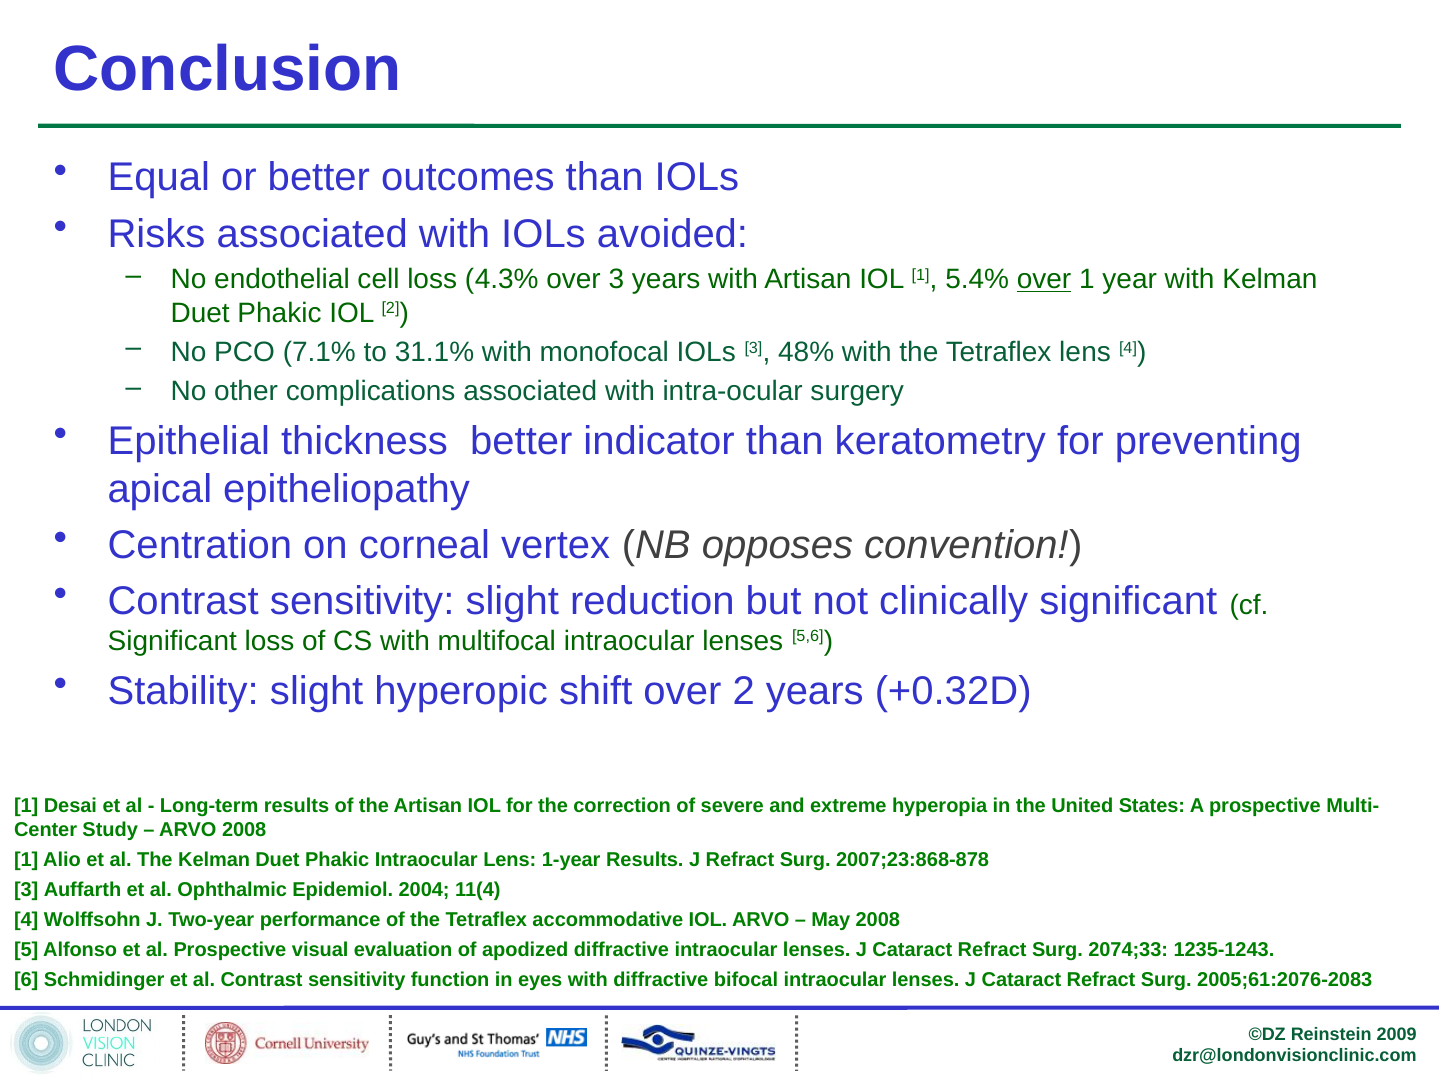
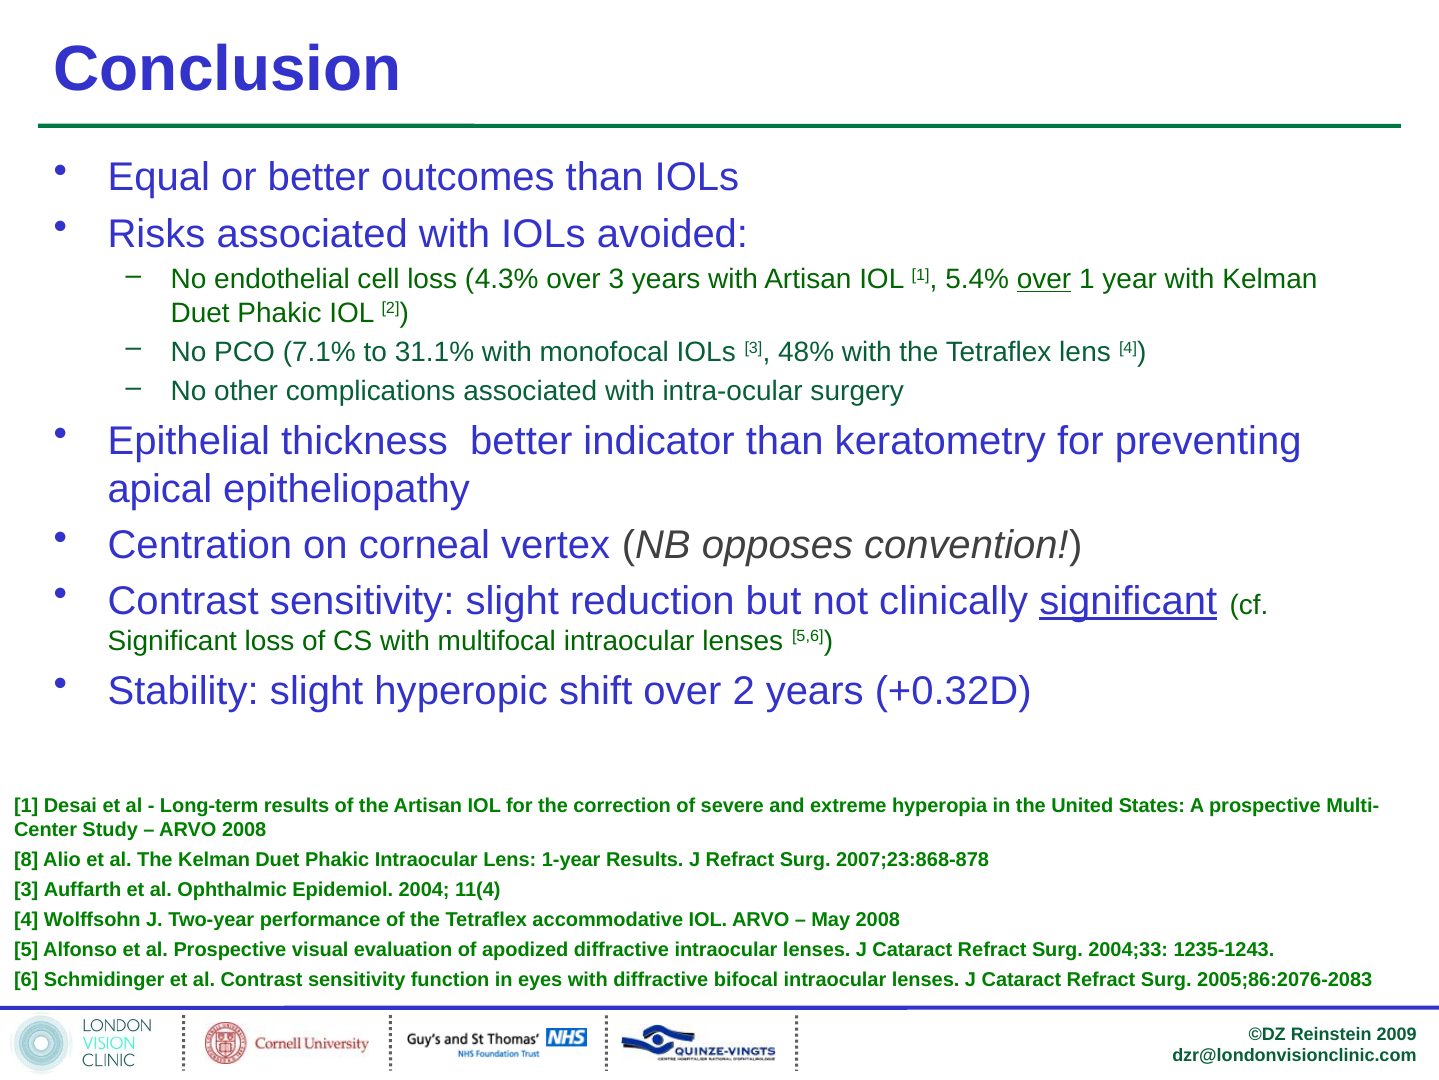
significant underline: none -> present (1128, 601)
1: 1 -> 8 (26, 860)
2074;33: 2074;33 -> 2004;33 (1128, 950)
2005;61:2076-2083: 2005;61:2076-2083 -> 2005;86:2076-2083 (1285, 980)
